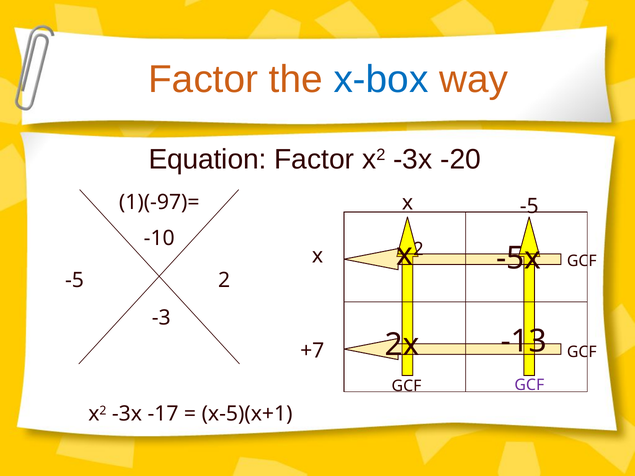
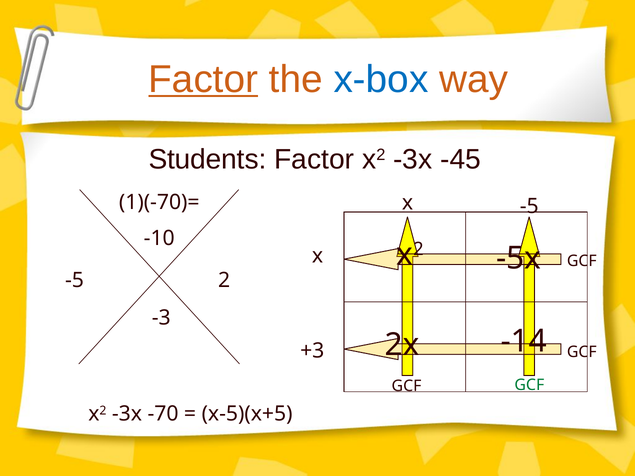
Factor underline: none -> present (203, 79)
Equation: Equation -> Students (208, 160)
-20: -20 -> -45 (460, 160)
1)(-97)=: 1)(-97)= -> 1)(-70)= (159, 203)
-13: -13 -> -14 (524, 342)
+7: +7 -> +3 (312, 351)
GCF colour: purple -> green (529, 385)
-17: -17 -> -70 (163, 414)
x-5)(x+1: x-5)(x+1 -> x-5)(x+5 (247, 414)
